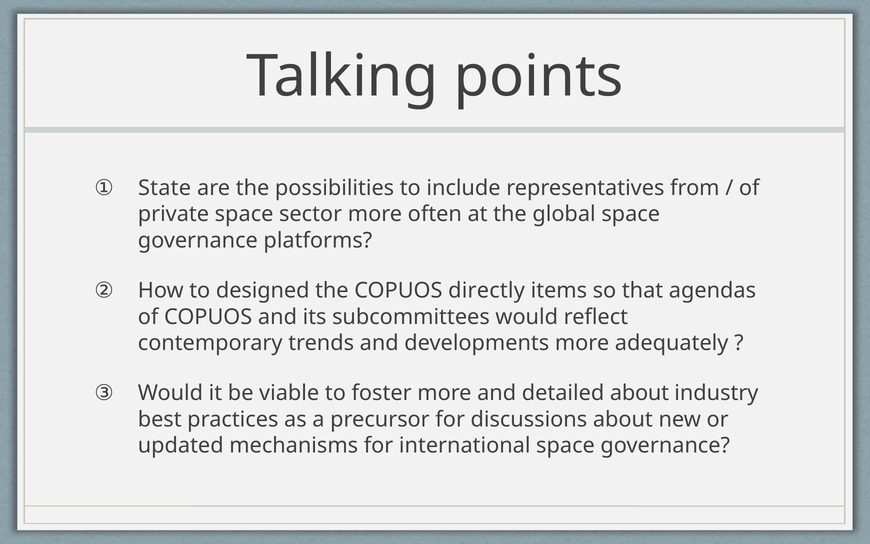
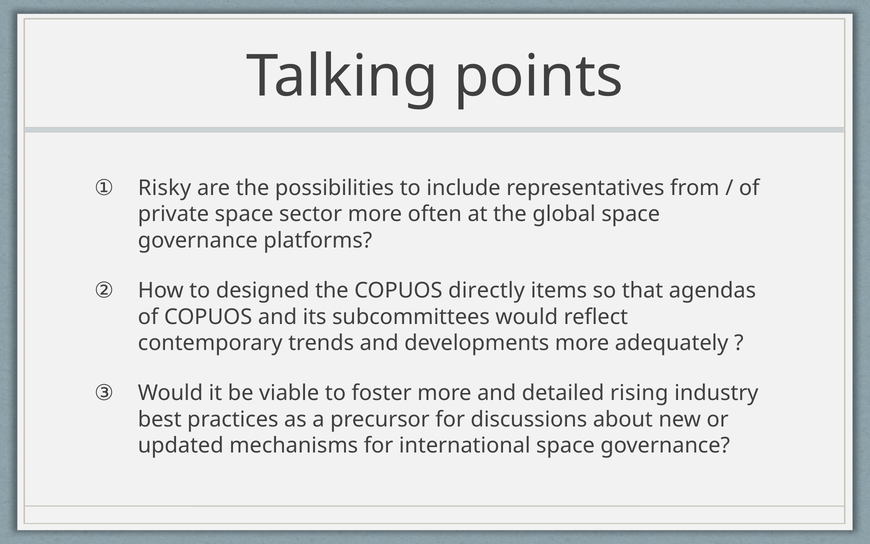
State: State -> Risky (165, 188)
detailed about: about -> rising (639, 393)
